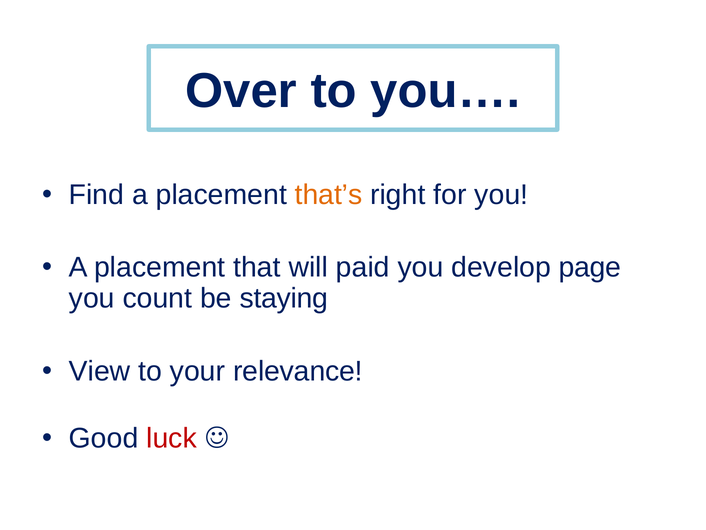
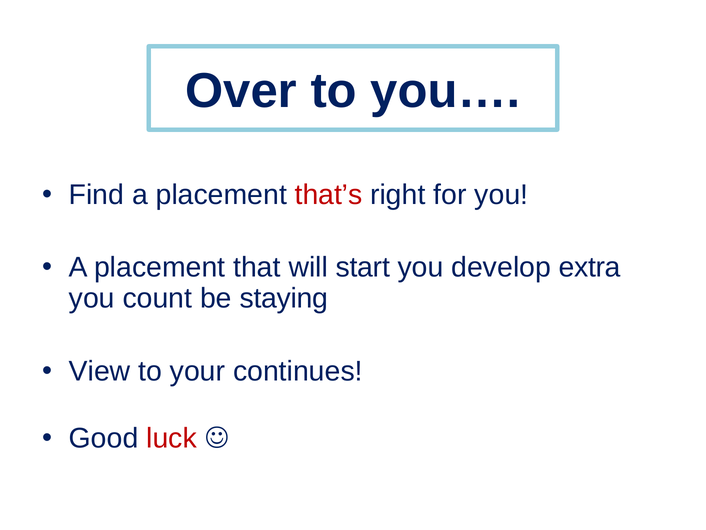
that’s colour: orange -> red (329, 195)
paid: paid -> start (363, 267)
page: page -> extra (590, 267)
relevance: relevance -> continues (298, 371)
